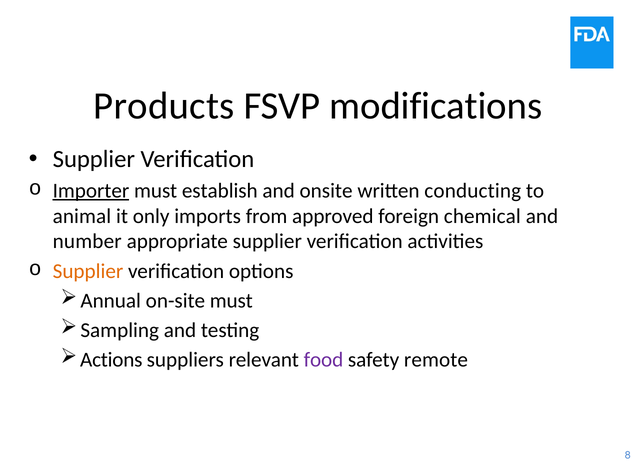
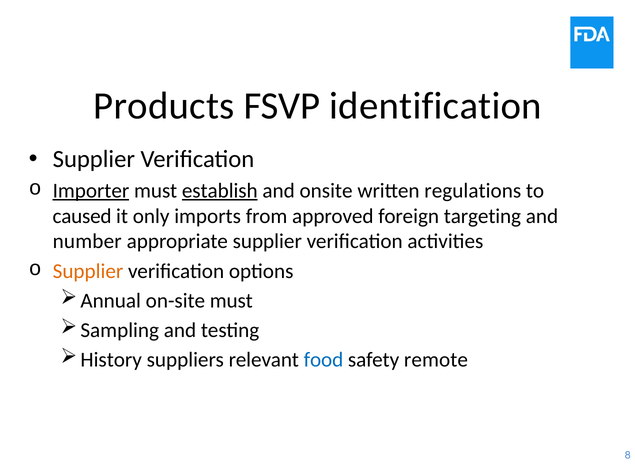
modifications: modifications -> identification (436, 106)
establish underline: none -> present (220, 191)
conducting: conducting -> regulations (473, 191)
animal: animal -> caused (82, 216)
chemical: chemical -> targeting (482, 216)
Actions: Actions -> History (111, 360)
food colour: purple -> blue (323, 360)
